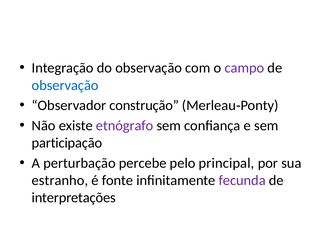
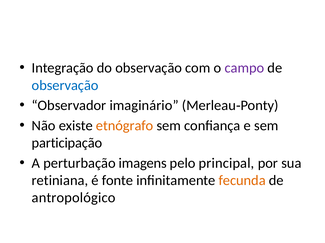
construção: construção -> imaginário (144, 106)
etnógrafo colour: purple -> orange (125, 126)
percebe: percebe -> imagens (143, 164)
estranho: estranho -> retiniana (60, 181)
fecunda colour: purple -> orange (242, 181)
interpretações: interpretações -> antropológico (74, 198)
